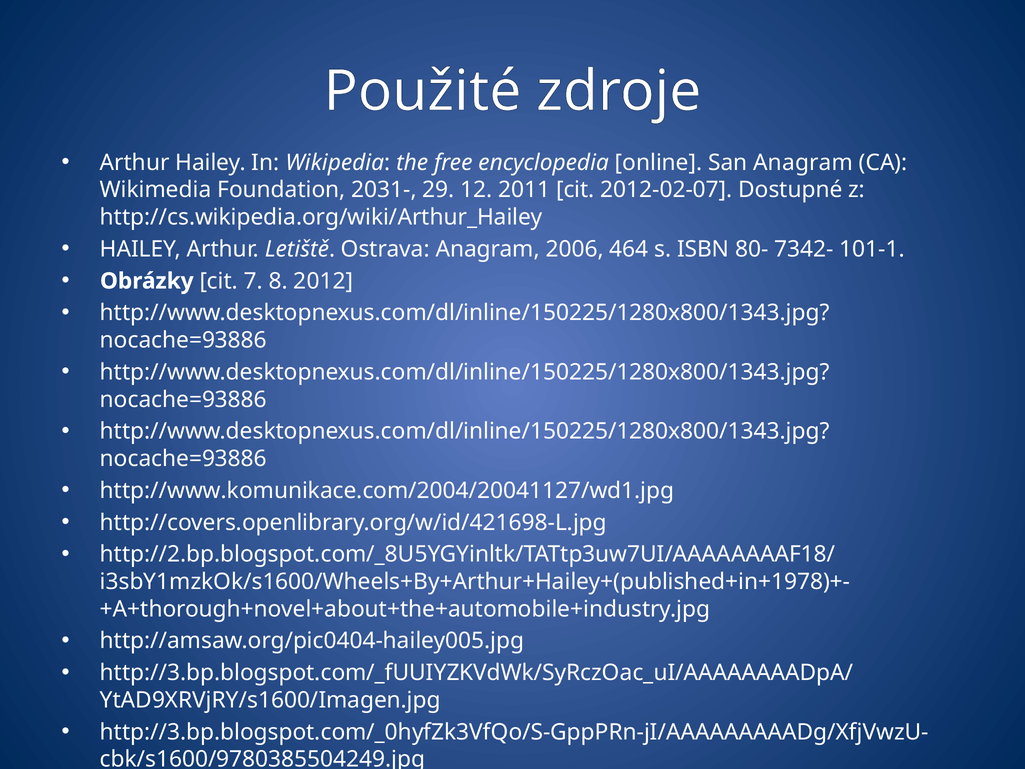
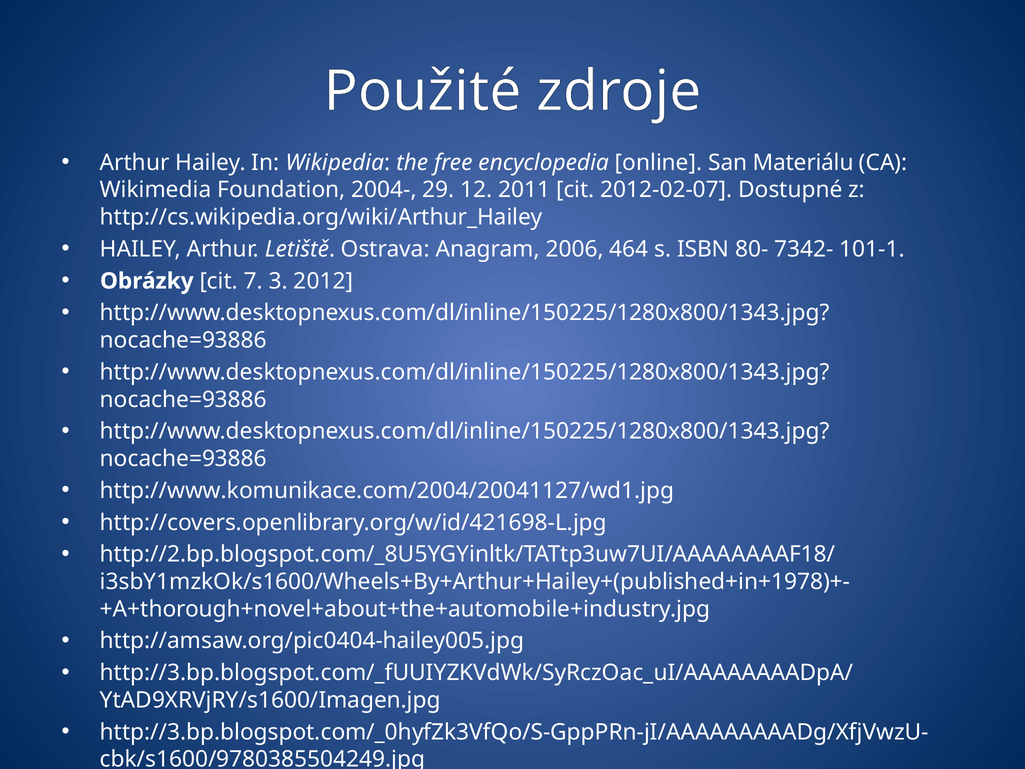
San Anagram: Anagram -> Materiálu (803, 163)
2031-: 2031- -> 2004- (384, 190)
8: 8 -> 3 (278, 281)
